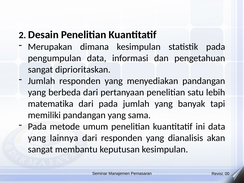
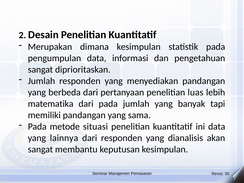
satu: satu -> luas (196, 92)
umum: umum -> situasi (95, 126)
